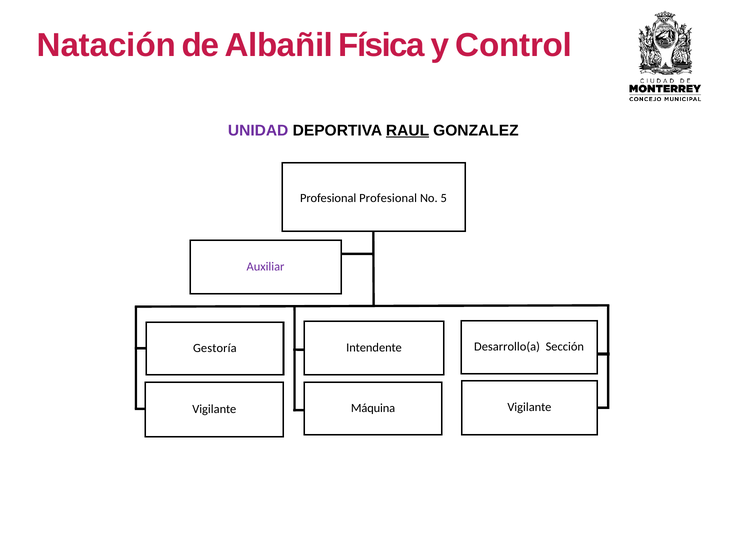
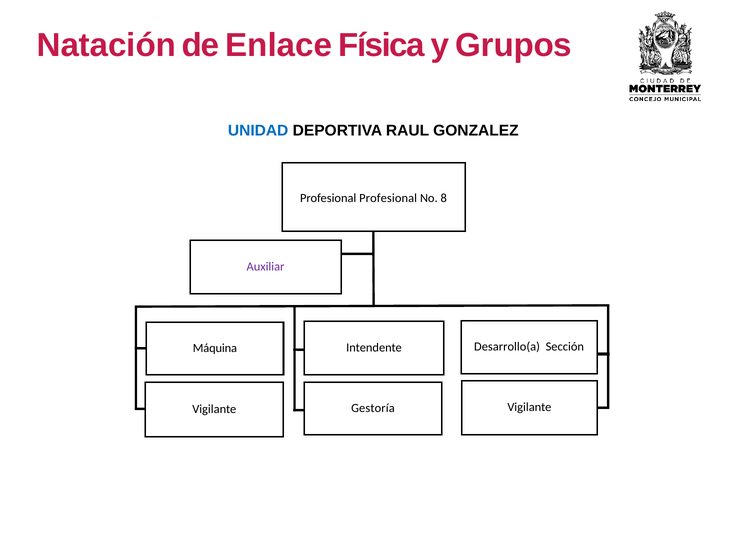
Albañil: Albañil -> Enlace (279, 45)
Control: Control -> Grupos (514, 45)
UNIDAD colour: purple -> blue (258, 131)
RAUL underline: present -> none (408, 131)
5: 5 -> 8 (444, 198)
Gestoría: Gestoría -> Máquina (215, 348)
Máquina: Máquina -> Gestoría (373, 408)
